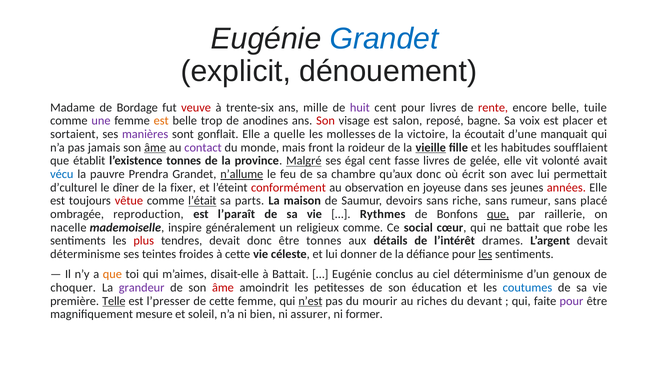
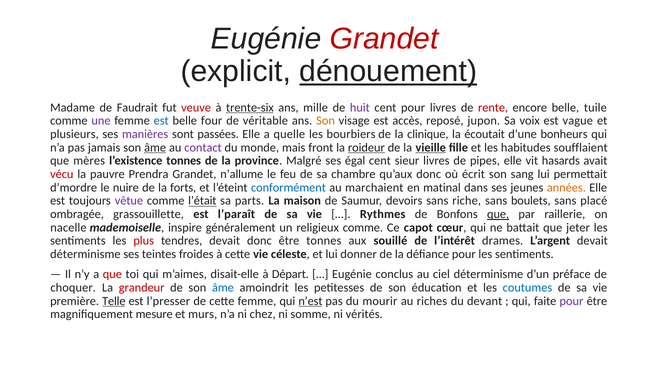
Grandet colour: blue -> red (384, 39)
dénouement underline: none -> present (388, 72)
Bordage: Bordage -> Faudrait (137, 108)
trente-six underline: none -> present (250, 108)
est colour: orange -> blue (161, 121)
trop: trop -> four (212, 121)
anodines: anodines -> véritable (265, 121)
Son colour: red -> orange (326, 121)
salon: salon -> accès (407, 121)
bagne: bagne -> jupon (484, 121)
placer: placer -> vague (578, 121)
sortaient: sortaient -> plusieurs (74, 134)
gonflait: gonflait -> passées (218, 134)
mollesses: mollesses -> bourbiers (351, 134)
victoire: victoire -> clinique (428, 134)
manquait: manquait -> bonheurs (564, 134)
roideur underline: none -> present (366, 148)
établit: établit -> mères (89, 161)
Malgré underline: present -> none (304, 161)
fasse: fasse -> sieur (407, 161)
gelée: gelée -> pipes (485, 161)
volonté: volonté -> hasards (561, 161)
vécu colour: blue -> red (62, 174)
n’allume underline: present -> none (242, 174)
avec: avec -> sang (522, 174)
d’culturel: d’culturel -> d’mordre (74, 188)
dîner: dîner -> nuire (126, 188)
fixer: fixer -> forts (183, 188)
conformément colour: red -> blue (288, 188)
observation: observation -> marchaient (374, 188)
joyeuse: joyeuse -> matinal (442, 188)
années colour: red -> orange (566, 188)
vêtue colour: red -> purple (129, 201)
rumeur: rumeur -> boulets (531, 201)
reproduction: reproduction -> grassouillette (149, 214)
social: social -> capot (418, 228)
robe: robe -> jeter (578, 228)
détails: détails -> souillé (390, 241)
les underline: present -> none (485, 254)
que colour: orange -> red (112, 274)
à Battait: Battait -> Départ (290, 274)
genoux: genoux -> préface (572, 274)
grandeur colour: purple -> red (142, 288)
âme colour: red -> blue (223, 288)
soleil: soleil -> murs (203, 314)
bien: bien -> chez (263, 314)
assurer: assurer -> somme (311, 314)
former: former -> vérités (364, 314)
